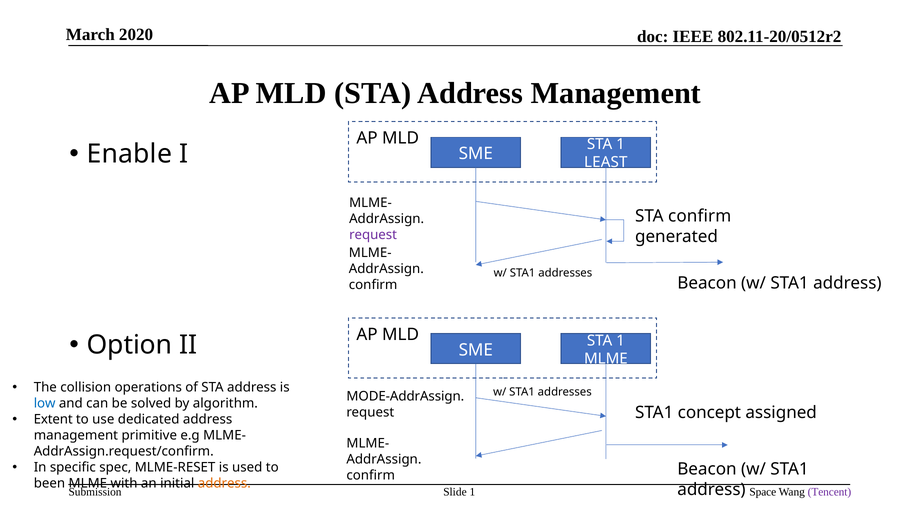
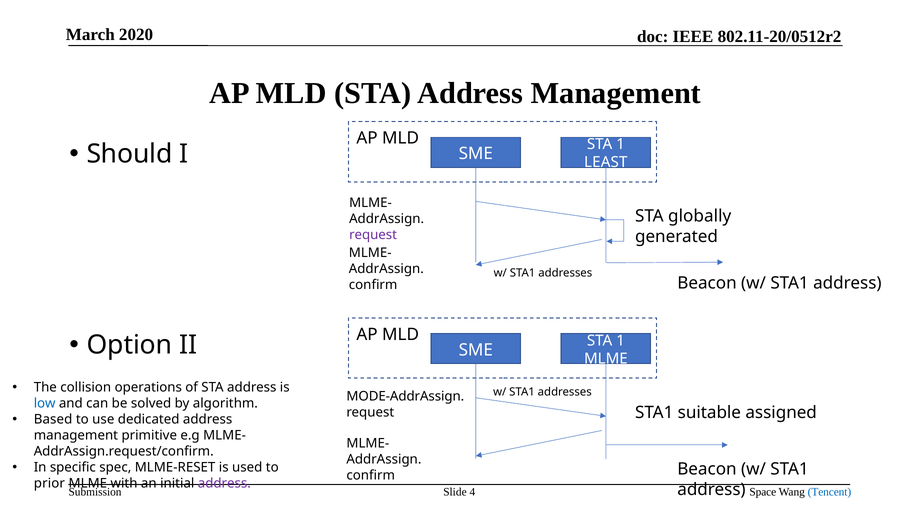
Enable: Enable -> Should (130, 154)
STA confirm: confirm -> globally (700, 216)
concept: concept -> suitable (709, 412)
Extent: Extent -> Based (53, 419)
been: been -> prior (49, 483)
address colour: orange -> purple (224, 483)
Slide 1: 1 -> 4 (472, 491)
Tencent colour: purple -> blue (829, 491)
